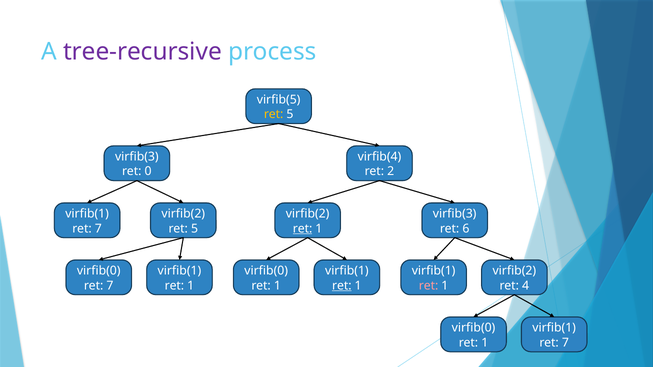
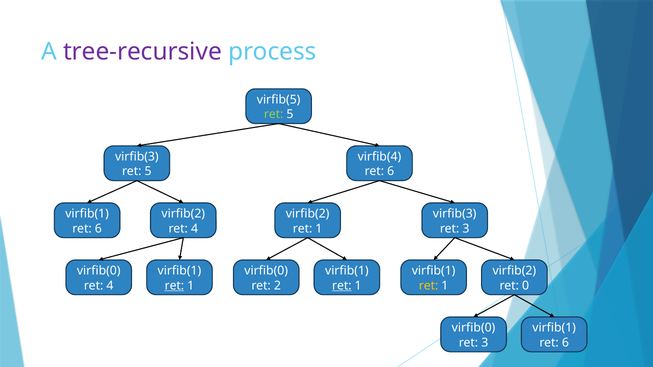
ret colour: yellow -> light green (274, 114)
0: 0 -> 5 (148, 172)
2: 2 -> 6 (391, 172)
7: 7 -> 6 (98, 229)
5: 5 -> 4 (195, 229)
ret underline: present -> none (303, 229)
6: 6 -> 3 (466, 229)
7: 7 -> 4 (110, 286)
ret underline: none -> present (174, 286)
1: 1 -> 2 (277, 286)
ret colour: pink -> yellow (429, 286)
4: 4 -> 0 (526, 286)
1: 1 -> 3 (485, 343)
7: 7 -> 6 (565, 343)
